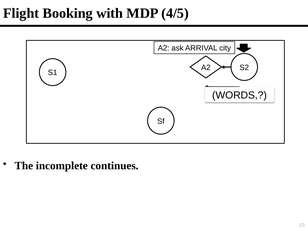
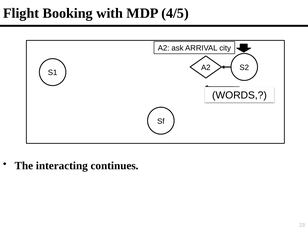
incomplete: incomplete -> interacting (62, 166)
